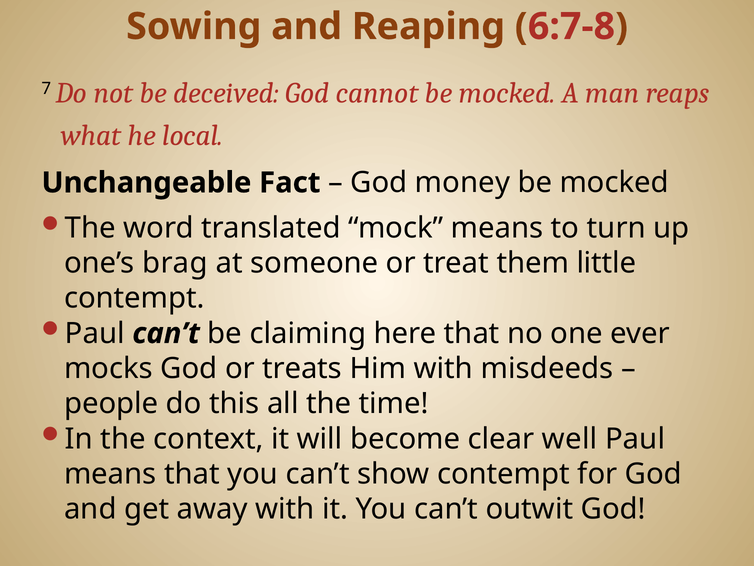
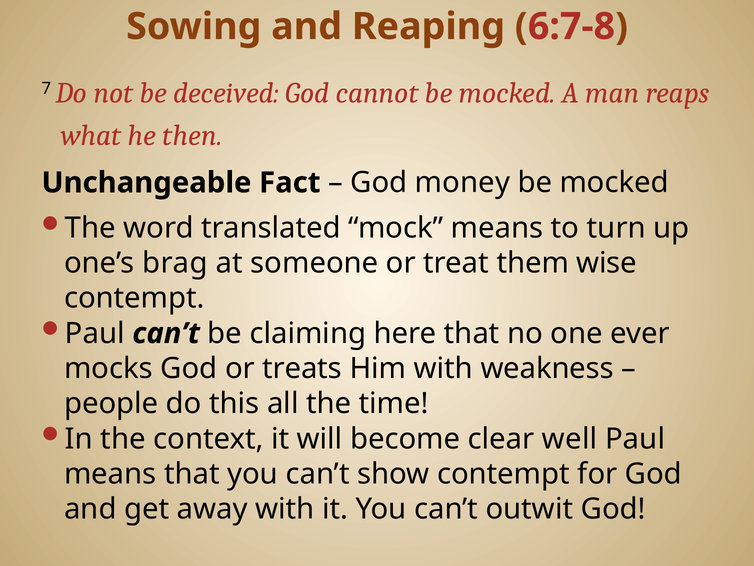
local: local -> then (193, 135)
little: little -> wise (606, 263)
misdeeds: misdeeds -> weakness (547, 368)
